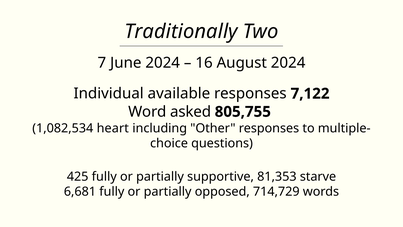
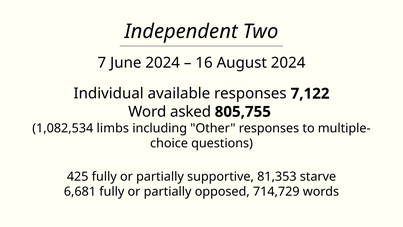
Traditionally: Traditionally -> Independent (181, 31)
heart: heart -> limbs (113, 128)
